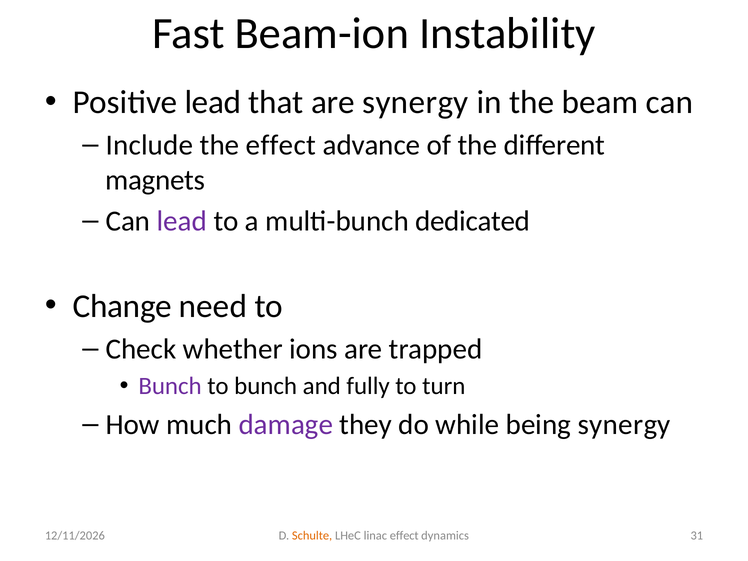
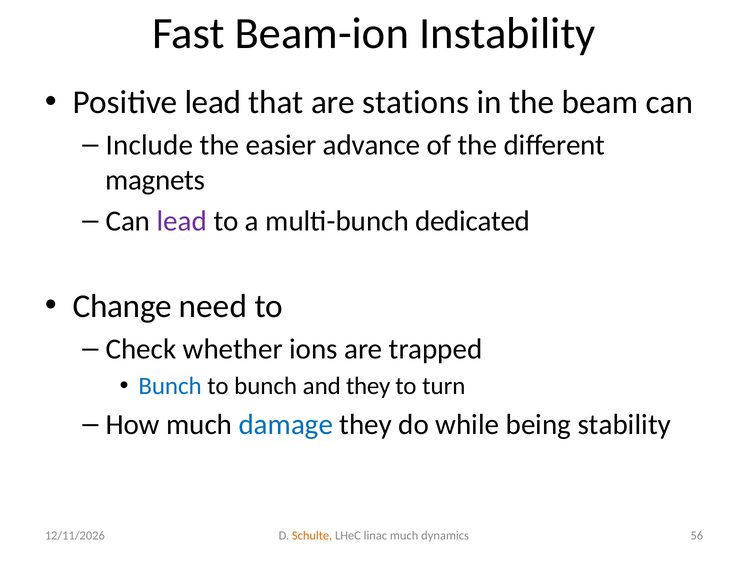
are synergy: synergy -> stations (416, 102)
the effect: effect -> easier (281, 145)
Bunch colour: purple -> blue (170, 386)
and fully: fully -> they (368, 386)
damage colour: purple -> blue (286, 425)
being synergy: synergy -> stability (624, 425)
linac effect: effect -> much (404, 536)
31: 31 -> 56 (697, 536)
